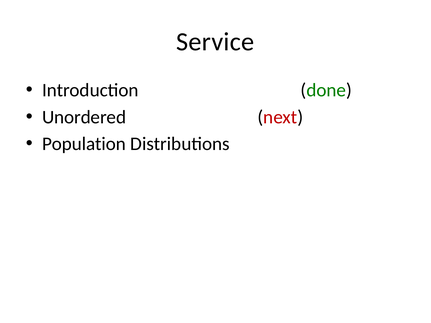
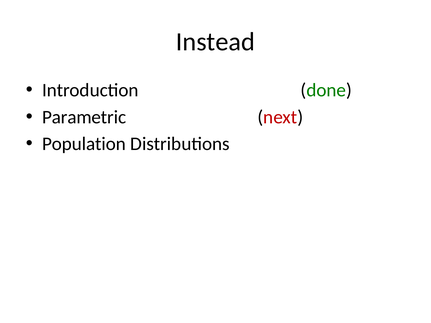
Service: Service -> Instead (215, 42)
Unordered: Unordered -> Parametric (84, 117)
